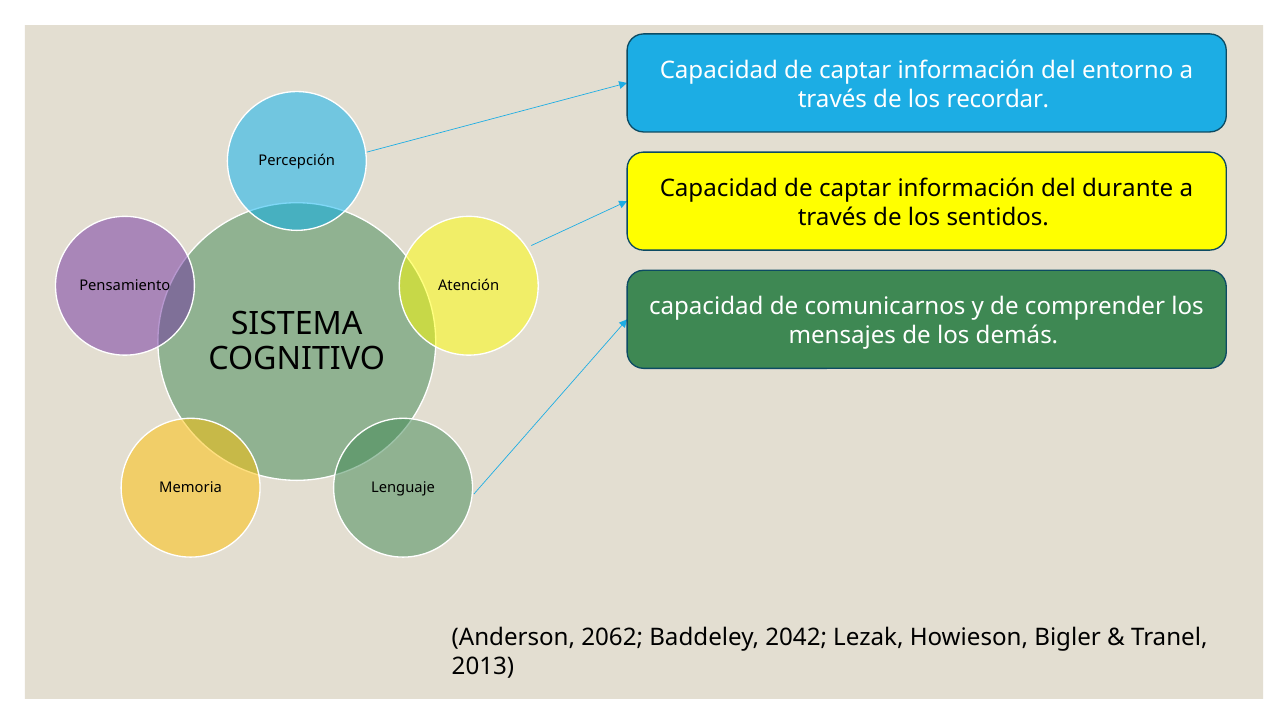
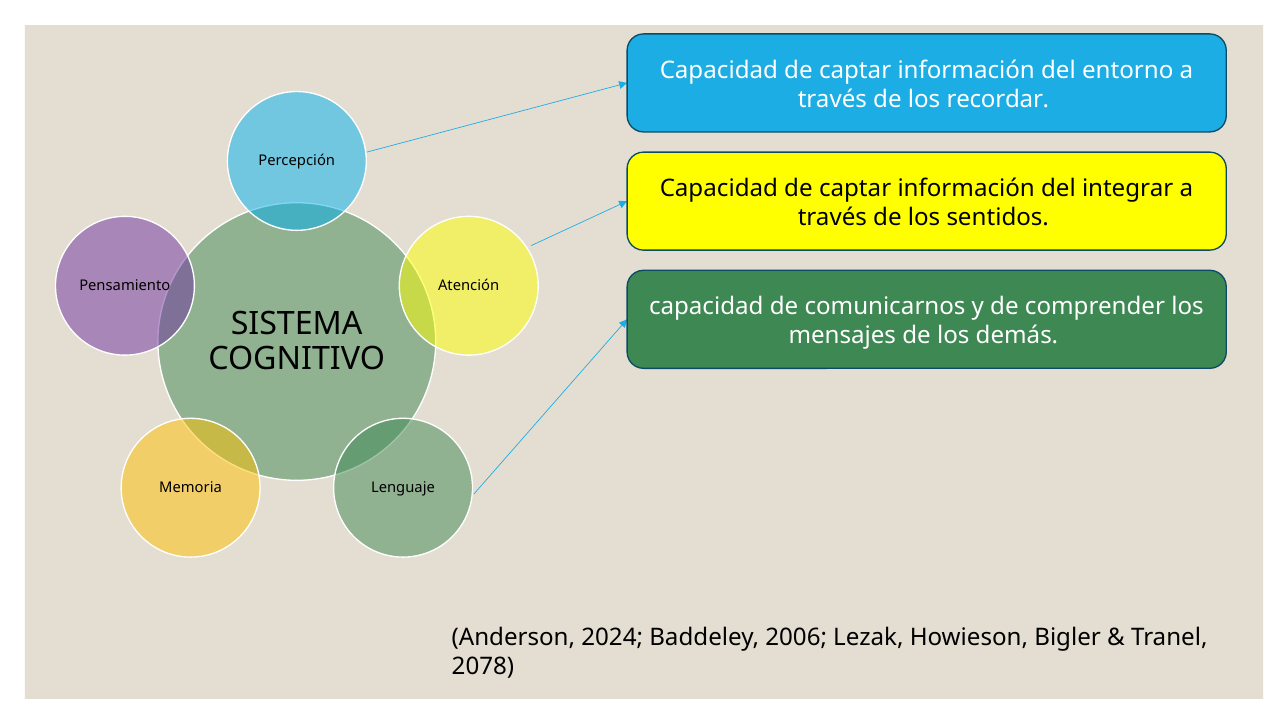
durante: durante -> integrar (1128, 188)
2062: 2062 -> 2024 (612, 638)
2042: 2042 -> 2006 (796, 638)
2013: 2013 -> 2078 (483, 667)
